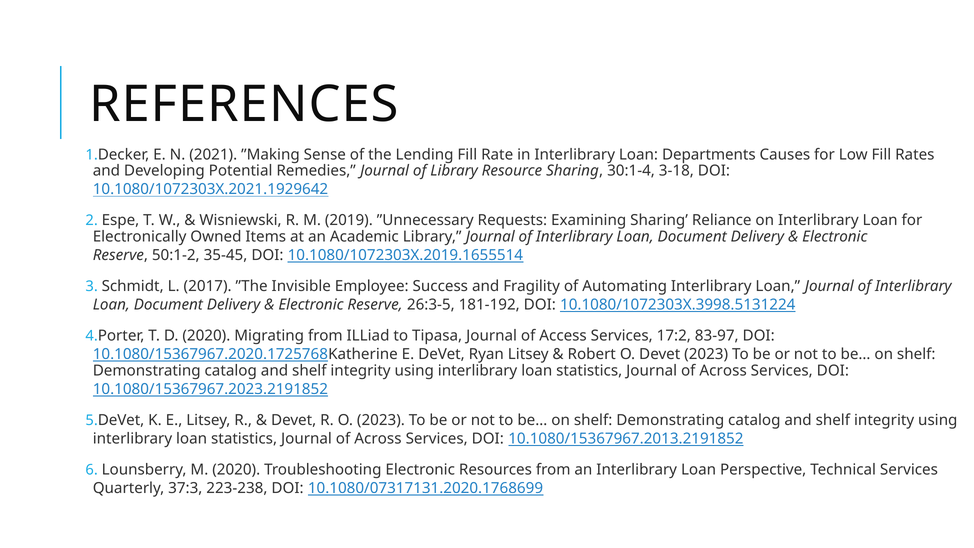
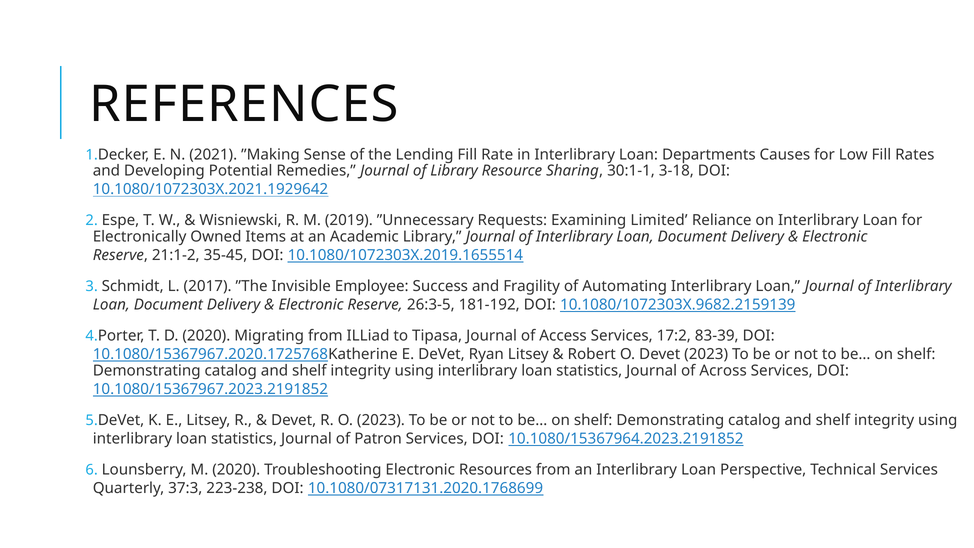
30:1-4: 30:1-4 -> 30:1-1 (631, 171)
Examining Sharing: Sharing -> Limited (659, 220)
50:1-2: 50:1-2 -> 21:1-2 (176, 255)
10.1080/1072303X.3998.5131224: 10.1080/1072303X.3998.5131224 -> 10.1080/1072303X.9682.2159139 (678, 304)
83-97: 83-97 -> 83-39 (717, 336)
Across: Across -> Patron (378, 439)
10.1080/15367967.2013.2191852: 10.1080/15367967.2013.2191852 -> 10.1080/15367964.2023.2191852 (626, 439)
